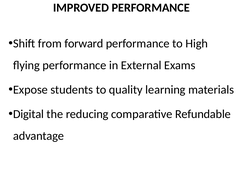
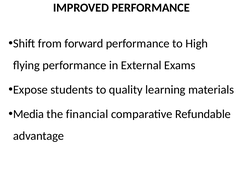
Digital: Digital -> Media (29, 114)
reducing: reducing -> financial (87, 114)
